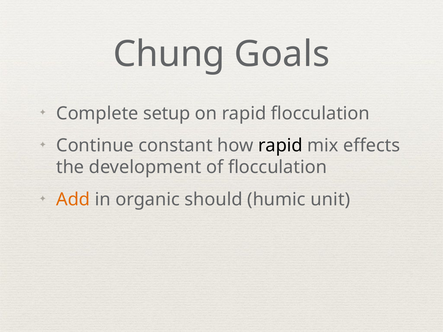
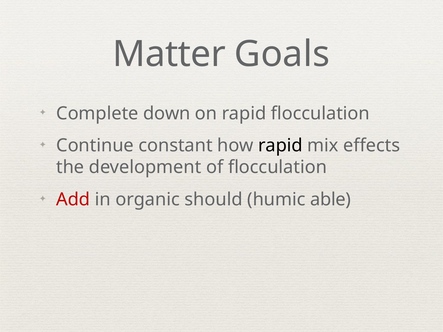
Chung: Chung -> Matter (169, 54)
setup: setup -> down (167, 113)
Add colour: orange -> red (73, 200)
unit: unit -> able (331, 200)
